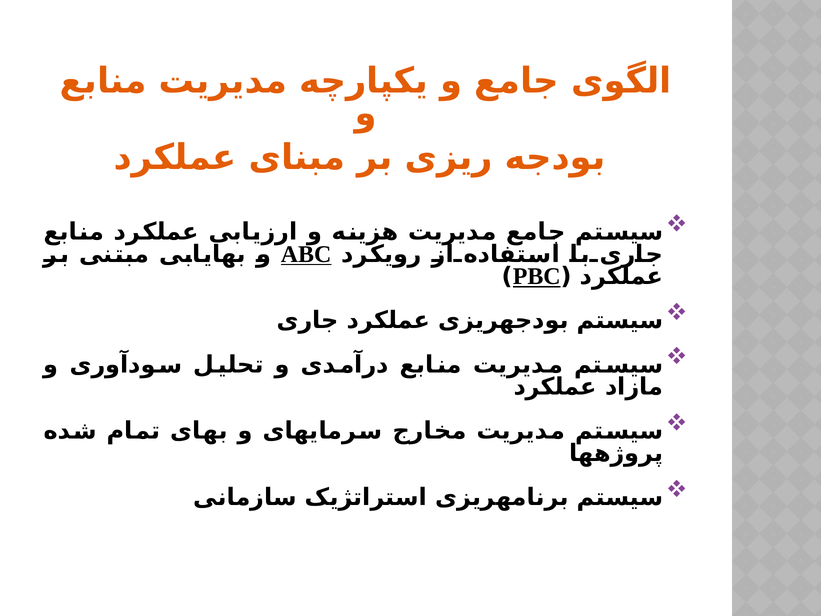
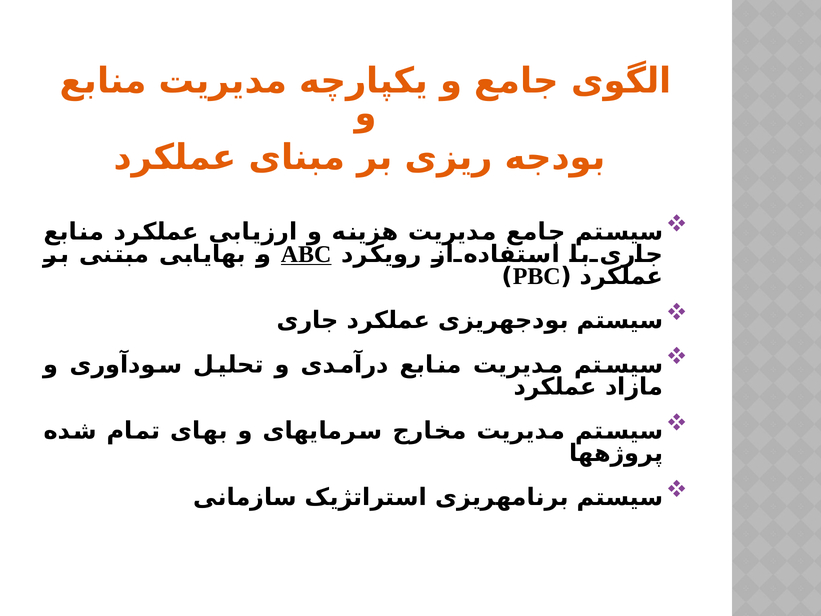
PBC underline: present -> none (537, 276)
